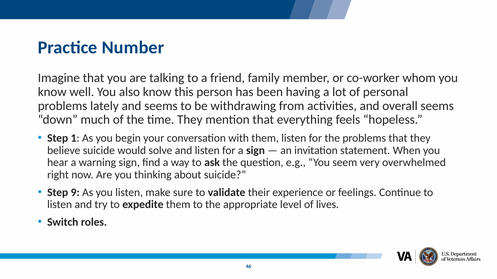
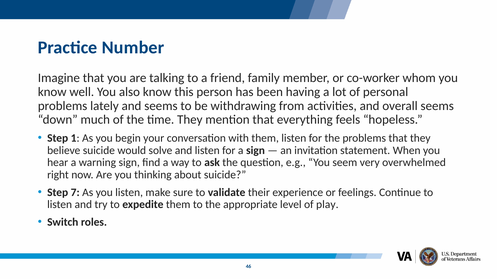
9: 9 -> 7 (75, 193)
lives: lives -> play (327, 205)
